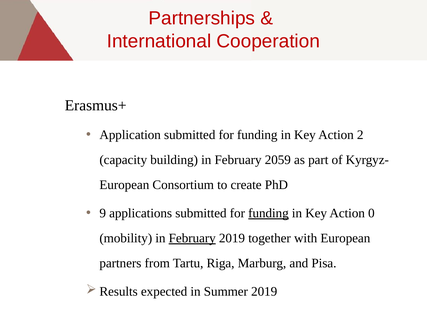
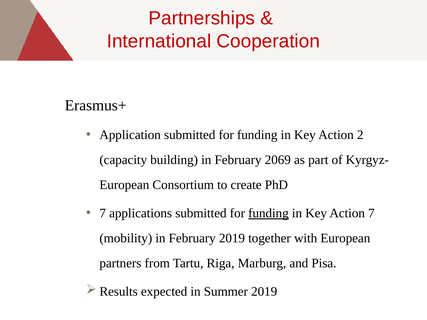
2059: 2059 -> 2069 (278, 160)
9: 9 -> 7 (103, 213)
Action 0: 0 -> 7 (371, 213)
February underline: present -> none (192, 238)
